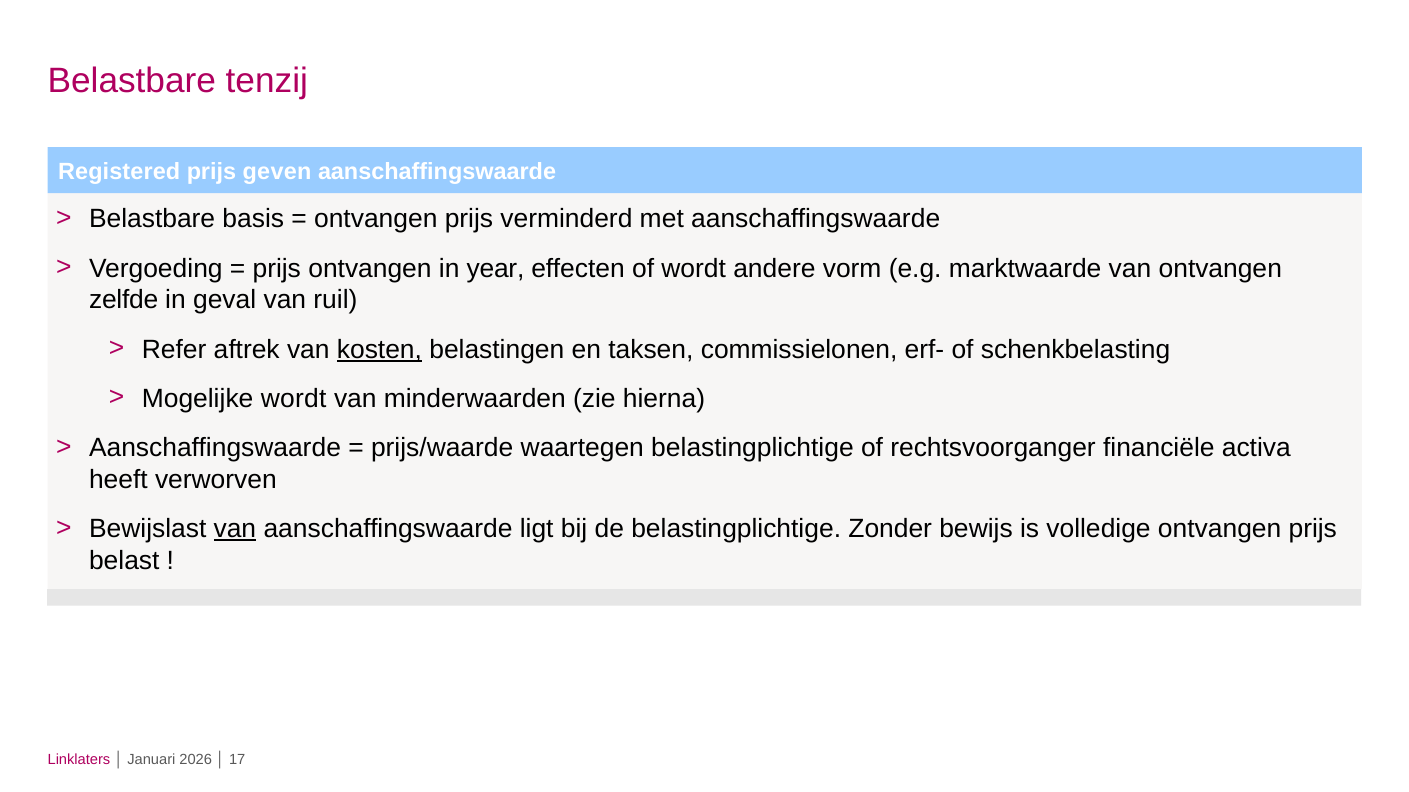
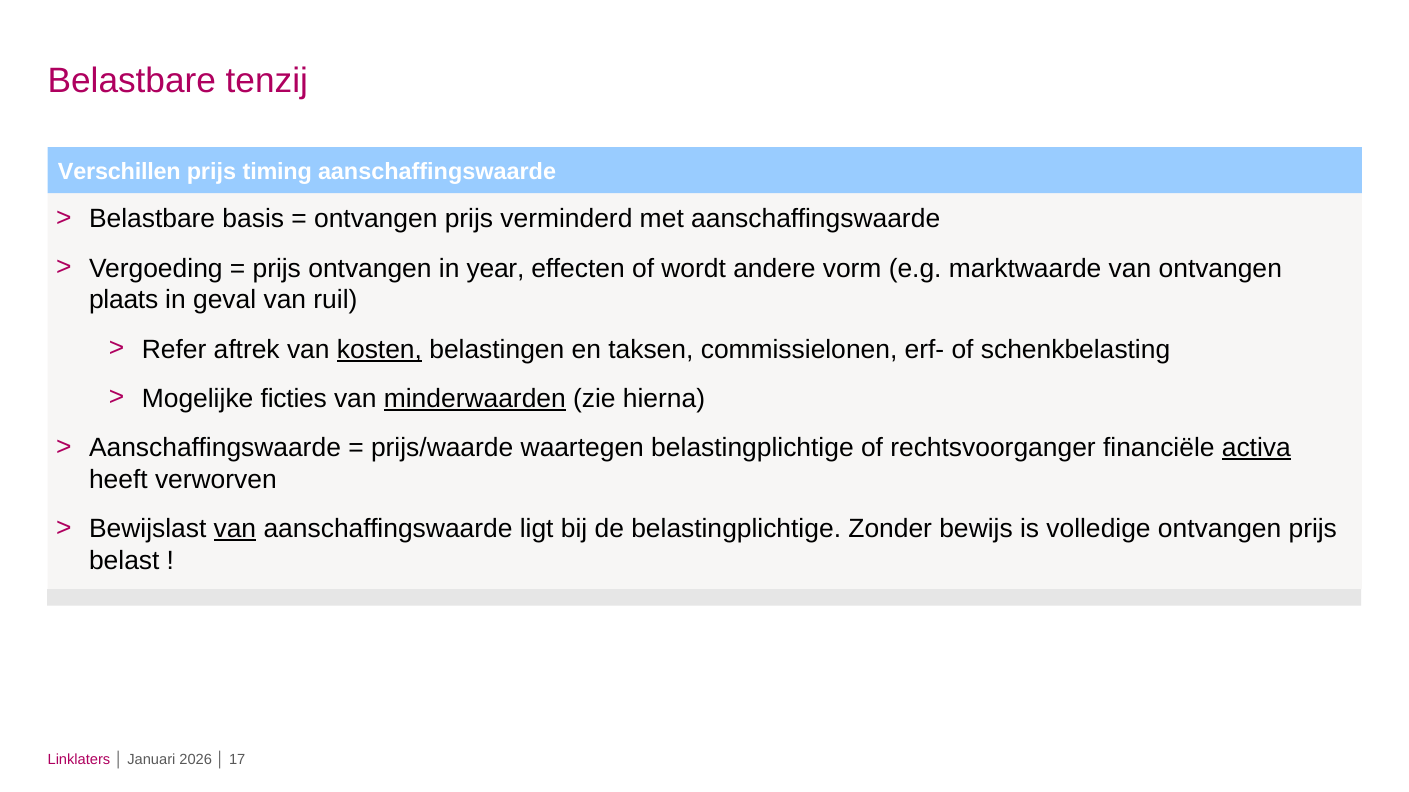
Registered: Registered -> Verschillen (119, 172)
geven: geven -> timing (277, 172)
zelfde: zelfde -> plaats (124, 300)
Mogelijke wordt: wordt -> ficties (294, 399)
minderwaarden underline: none -> present (475, 399)
activa underline: none -> present (1256, 448)
